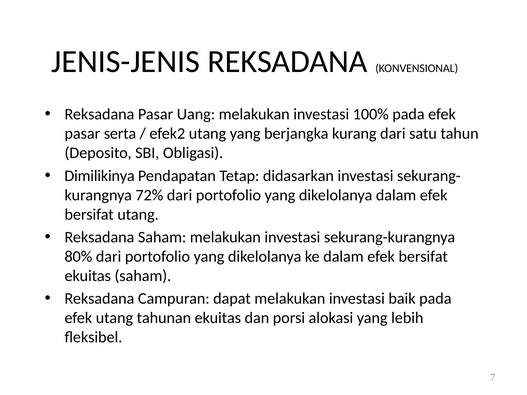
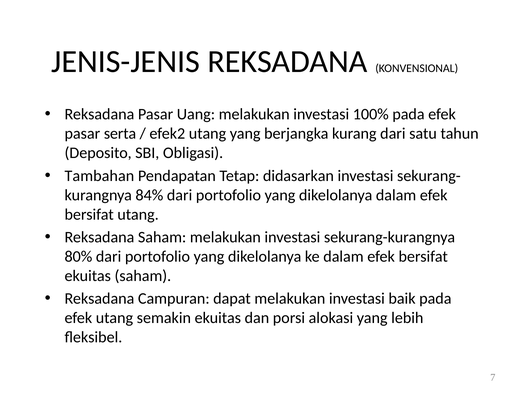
Dimilikinya: Dimilikinya -> Tambahan (99, 176)
72%: 72% -> 84% (149, 195)
tahunan: tahunan -> semakin (164, 318)
